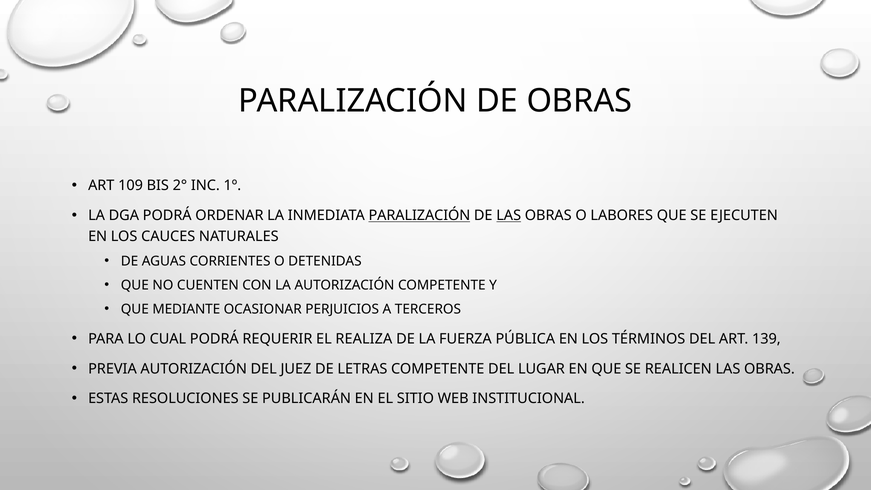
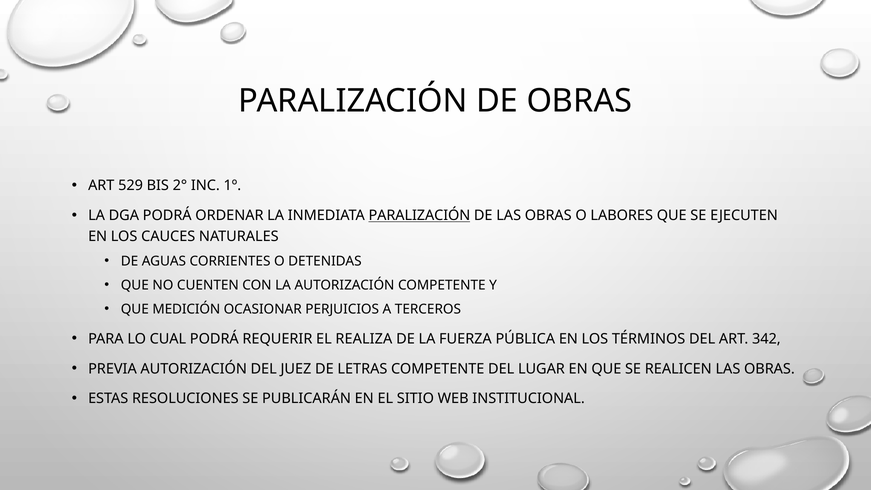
109: 109 -> 529 (131, 186)
LAS underline: present -> none (509, 216)
MEDIANTE: MEDIANTE -> MEDICIÓN (186, 309)
139: 139 -> 342 (766, 339)
